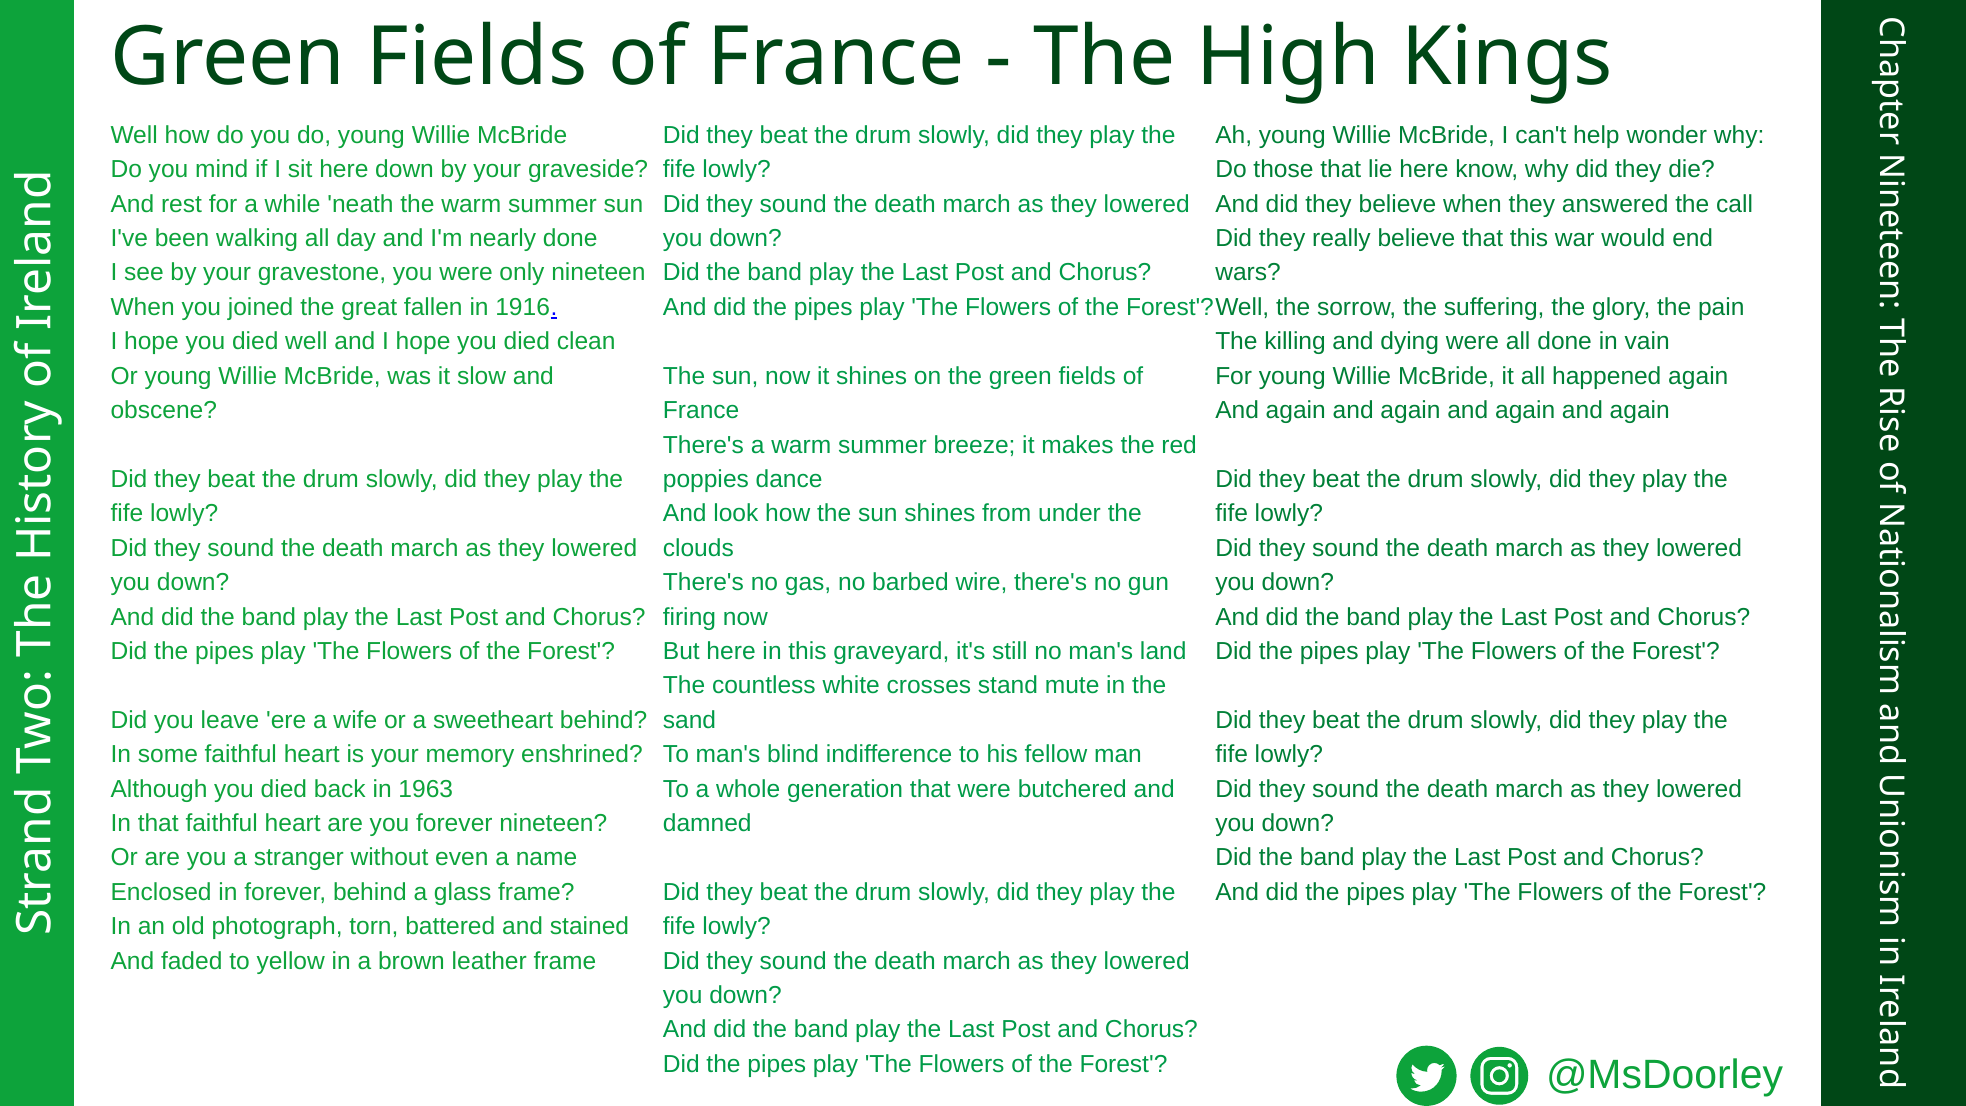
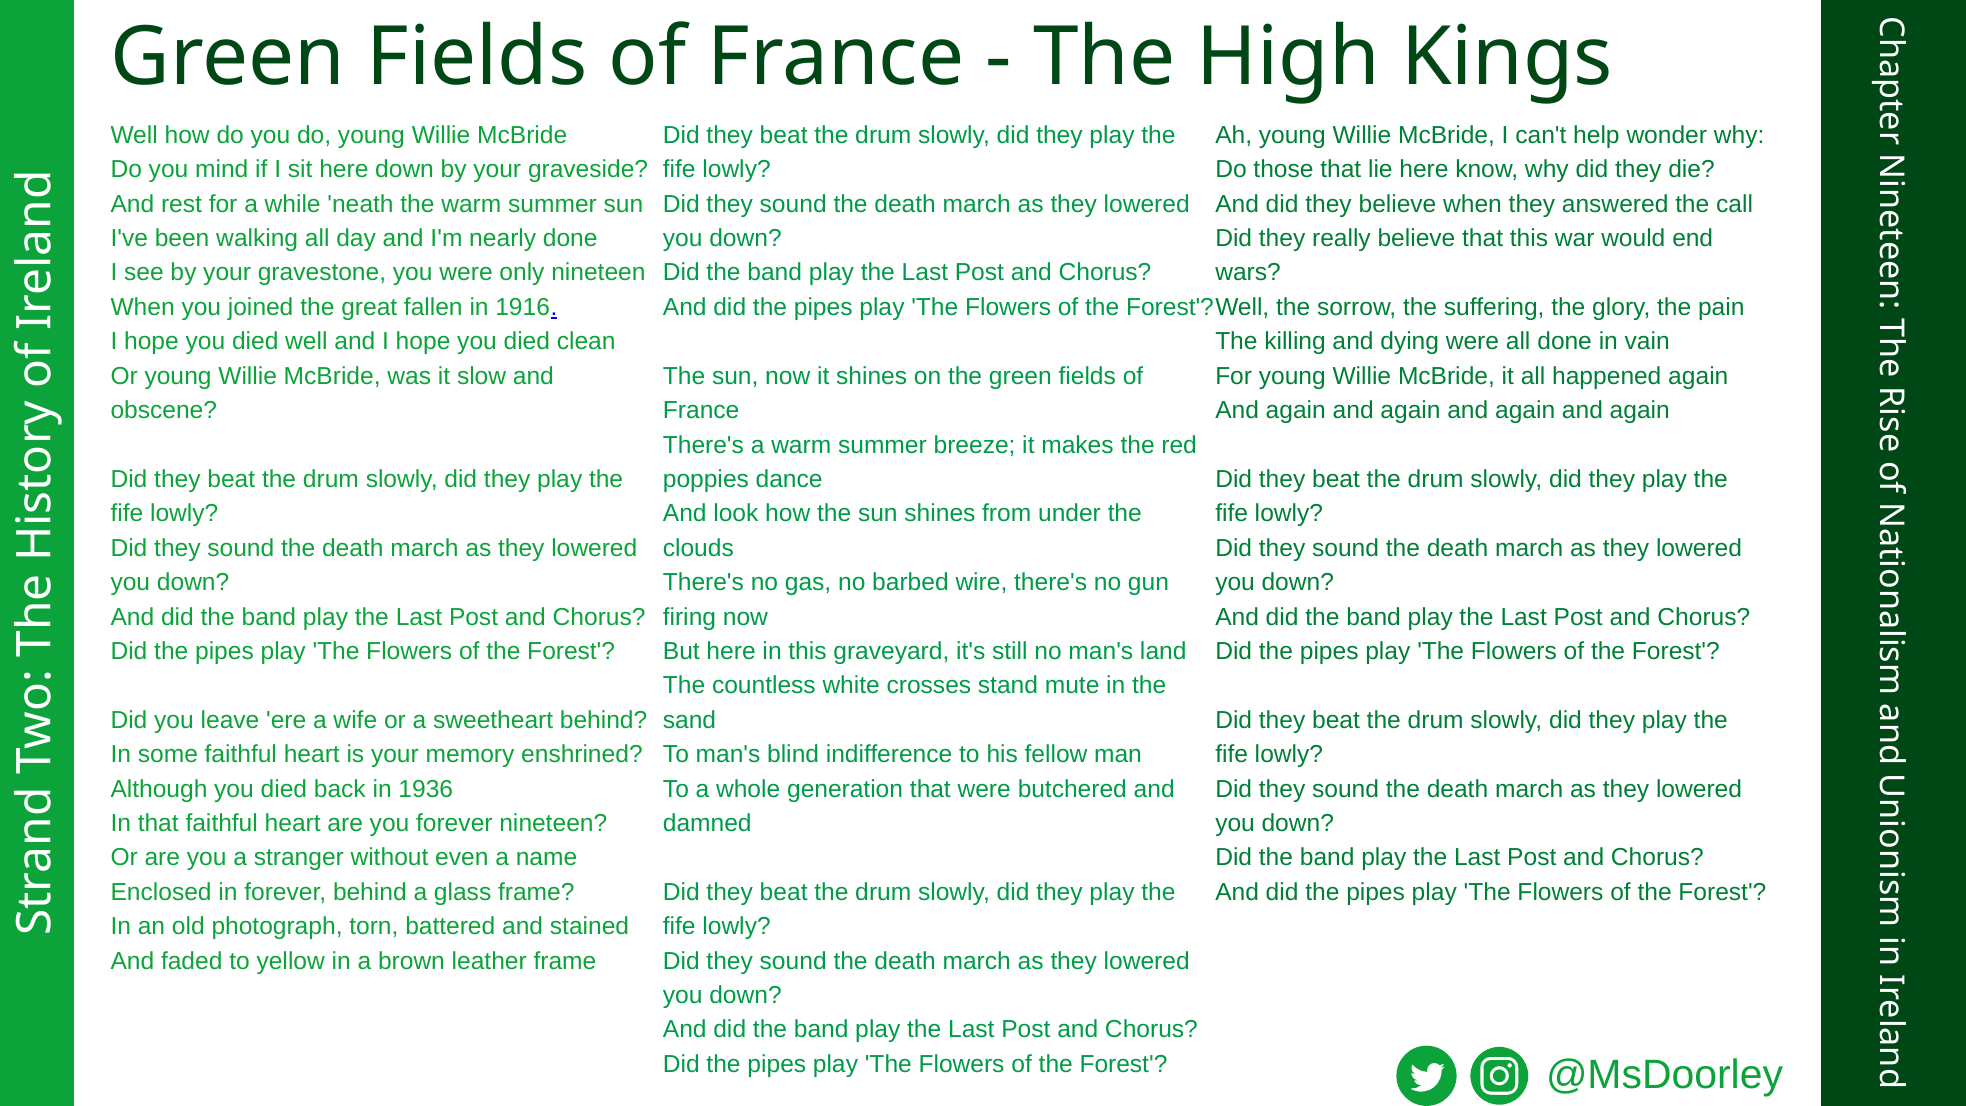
1963: 1963 -> 1936 (426, 789)
